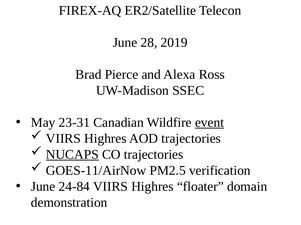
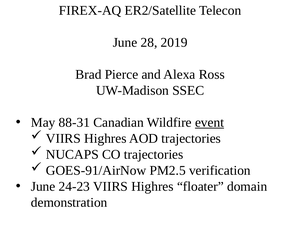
23-31: 23-31 -> 88-31 (74, 123)
NUCAPS underline: present -> none (72, 155)
GOES-11/AirNow: GOES-11/AirNow -> GOES-91/AirNow (96, 171)
24-84: 24-84 -> 24-23 (74, 187)
